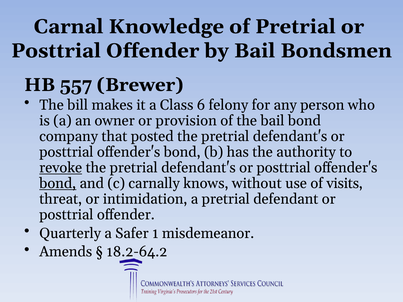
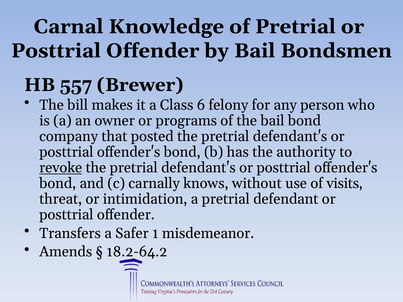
provision: provision -> programs (186, 121)
bond underline: present -> none (58, 184)
Quarterly: Quarterly -> Transfers (70, 234)
